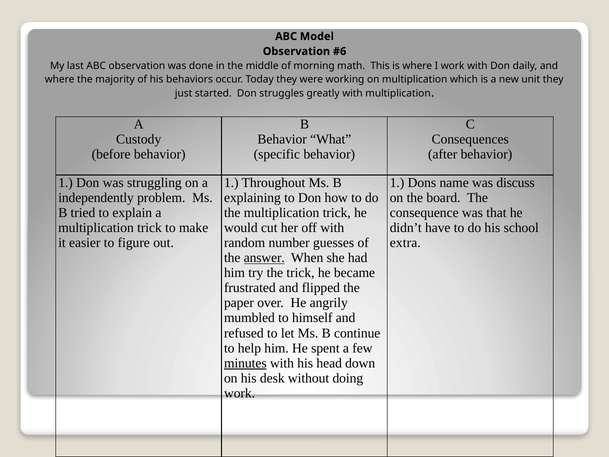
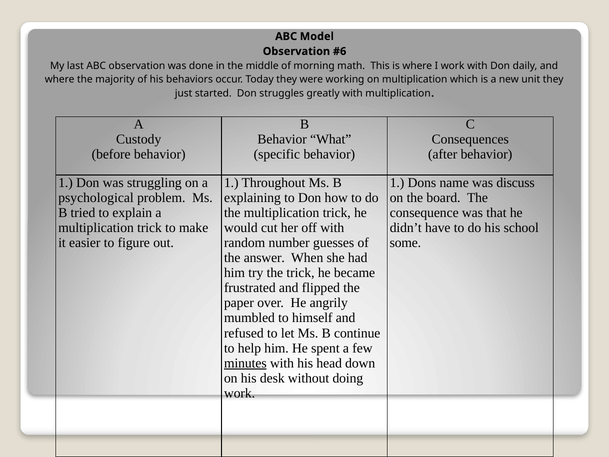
independently: independently -> psychological (96, 198)
extra: extra -> some (405, 243)
answer underline: present -> none (264, 258)
